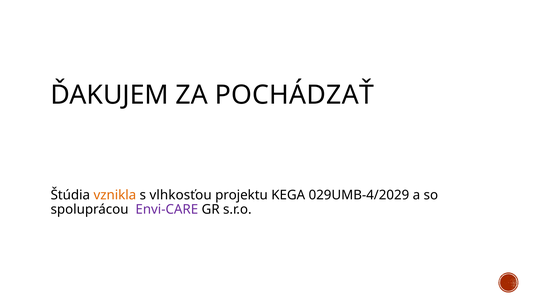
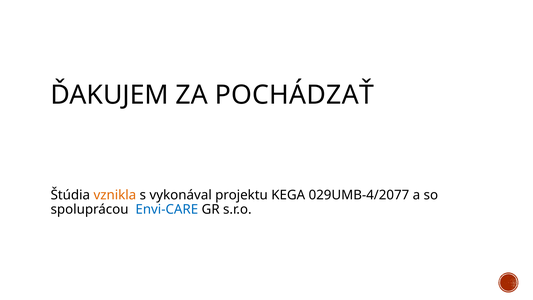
vlhkosťou: vlhkosťou -> vykonával (181, 195)
029UMB-4/2029: 029UMB-4/2029 -> 029UMB-4/2077 (359, 195)
Envi-CARE colour: purple -> blue (167, 209)
